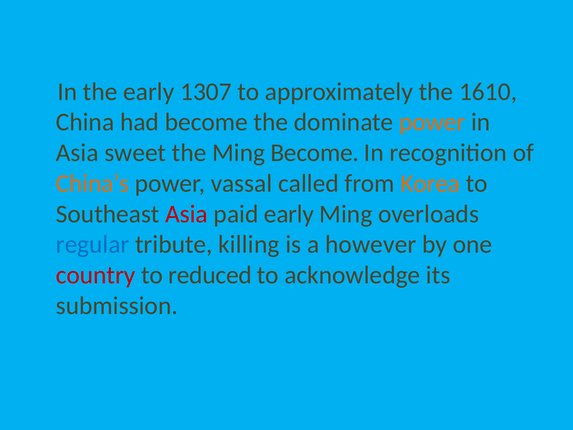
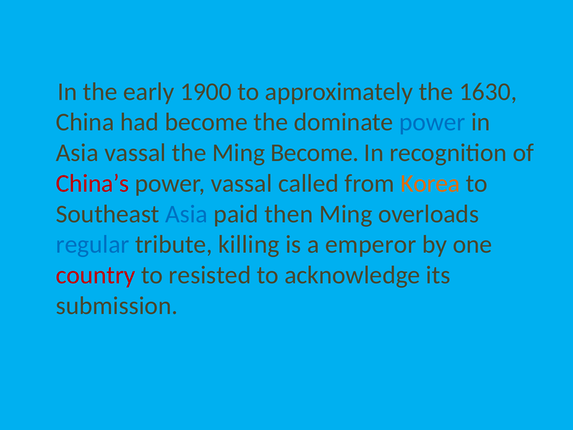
1307: 1307 -> 1900 (206, 92)
1610: 1610 -> 1630 (488, 92)
power colour: orange -> blue (432, 122)
Asia sweet: sweet -> vassal (135, 153)
China’s colour: orange -> red (93, 183)
Asia colour: red -> blue (186, 214)
paid early: early -> then (289, 214)
however: however -> emperor (371, 244)
reduced: reduced -> resisted (210, 275)
